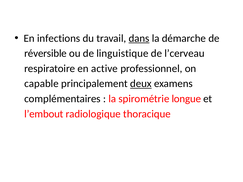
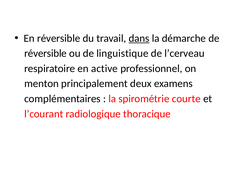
En infections: infections -> réversible (59, 38)
capable: capable -> menton (42, 84)
deux underline: present -> none (141, 84)
longue: longue -> courte (186, 99)
l’embout: l’embout -> l’courant (44, 114)
